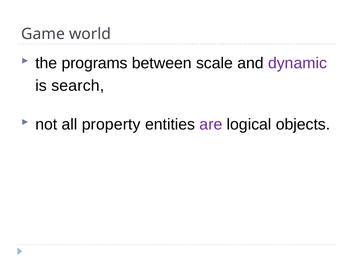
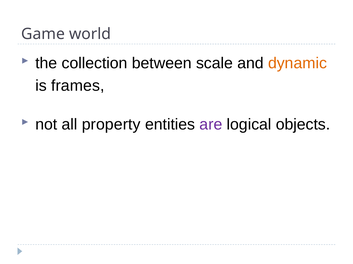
programs: programs -> collection (95, 63)
dynamic colour: purple -> orange (297, 63)
search: search -> frames (78, 86)
